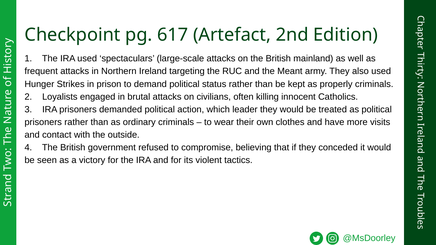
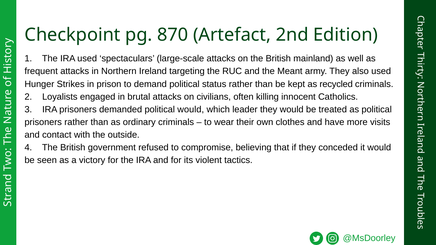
617: 617 -> 870 (173, 35)
properly: properly -> recycled (336, 84)
political action: action -> would (191, 110)
